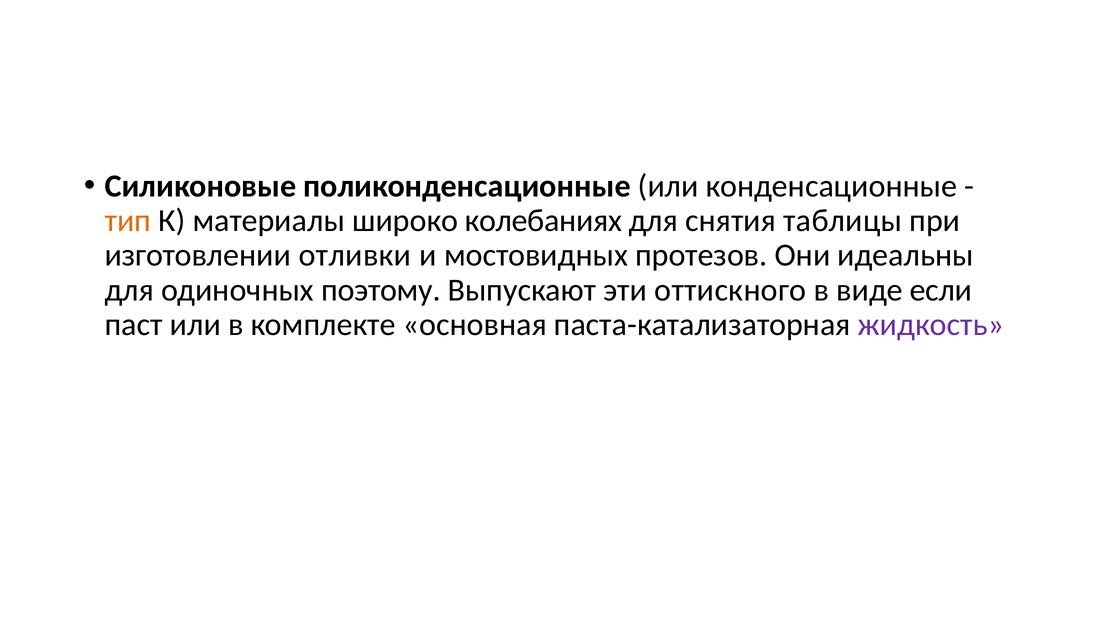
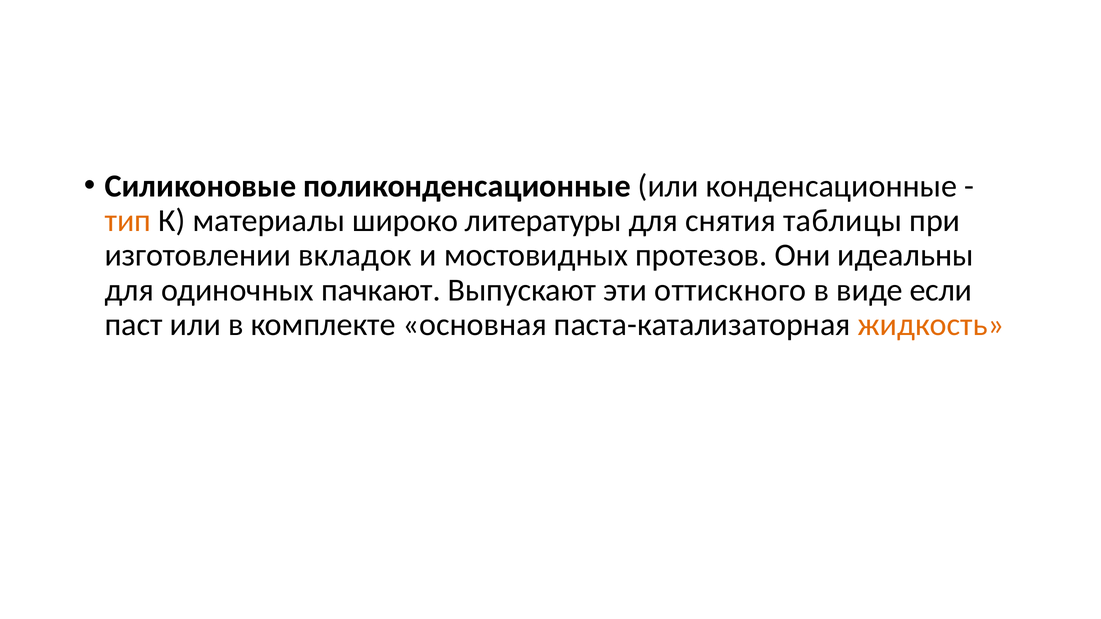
колебаниях: колебаниях -> литературы (543, 221)
отливки: отливки -> вкладок (355, 256)
поэтому: поэтому -> пачкают (381, 290)
жидкость colour: purple -> orange (931, 325)
